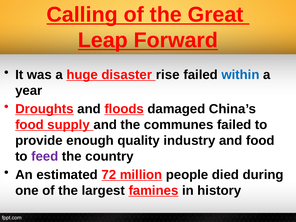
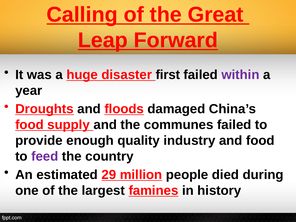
rise: rise -> first (168, 75)
within colour: blue -> purple (240, 75)
72: 72 -> 29 (109, 175)
